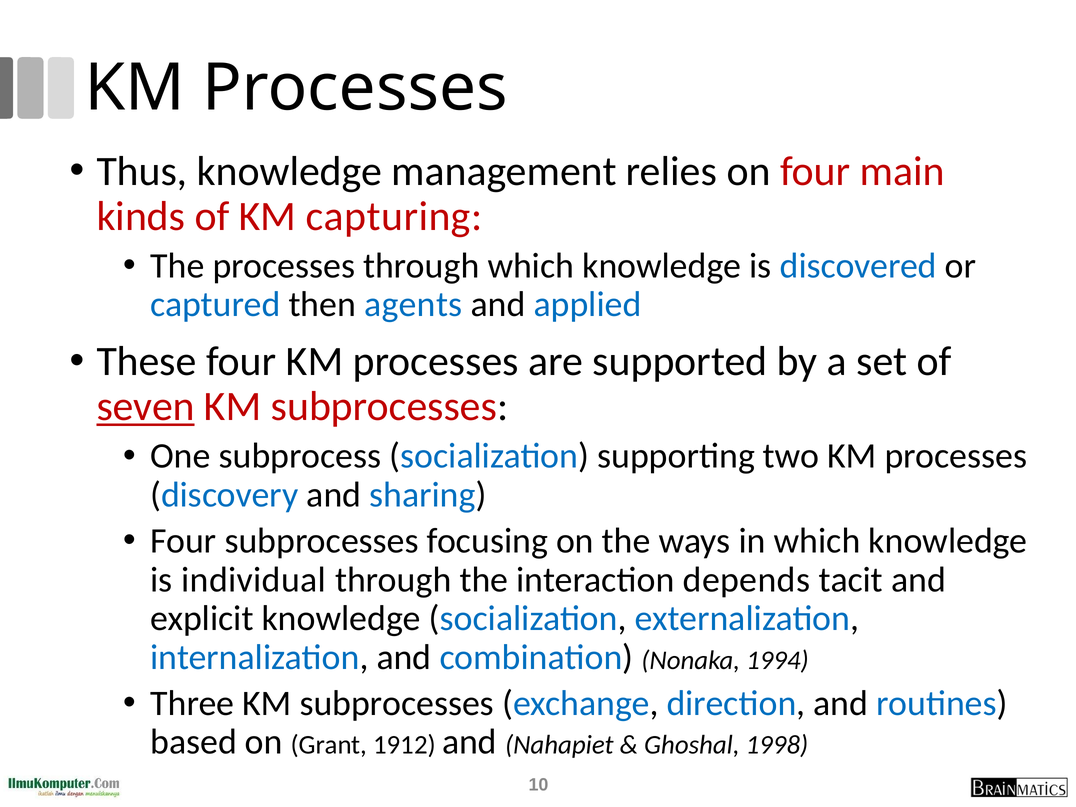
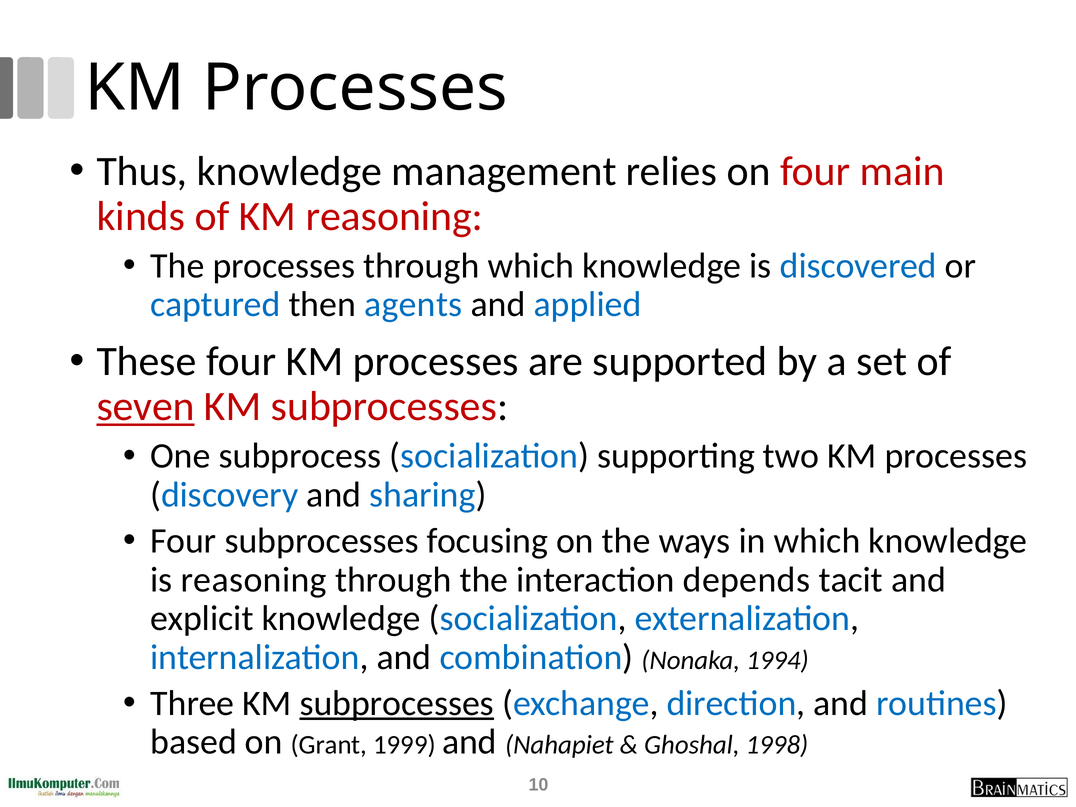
KM capturing: capturing -> reasoning (394, 216)
is individual: individual -> reasoning (254, 580)
subprocesses underline: none -> present (397, 703)
1912: 1912 -> 1999 (405, 745)
